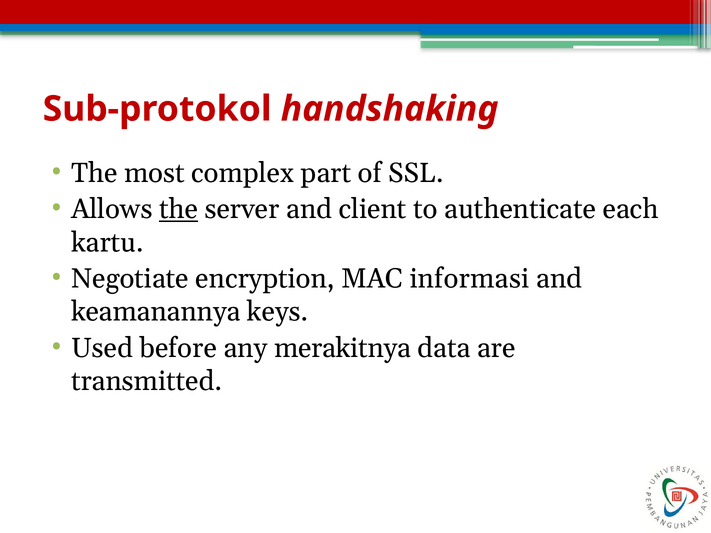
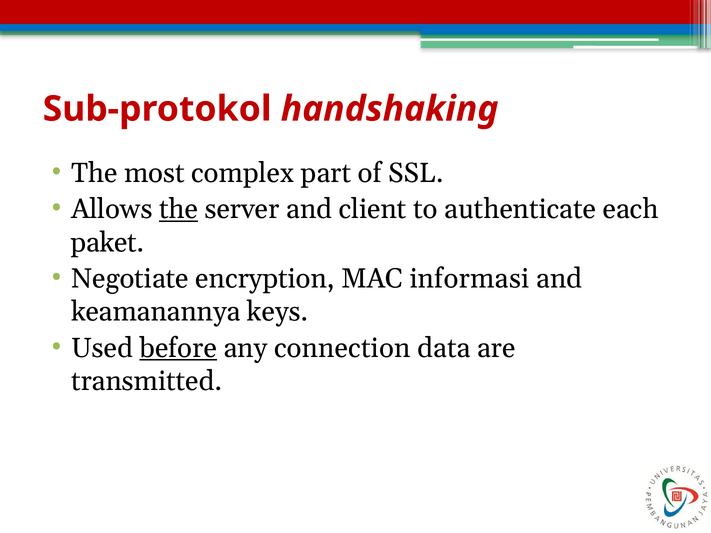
kartu: kartu -> paket (107, 243)
before underline: none -> present (178, 348)
merakitnya: merakitnya -> connection (342, 348)
